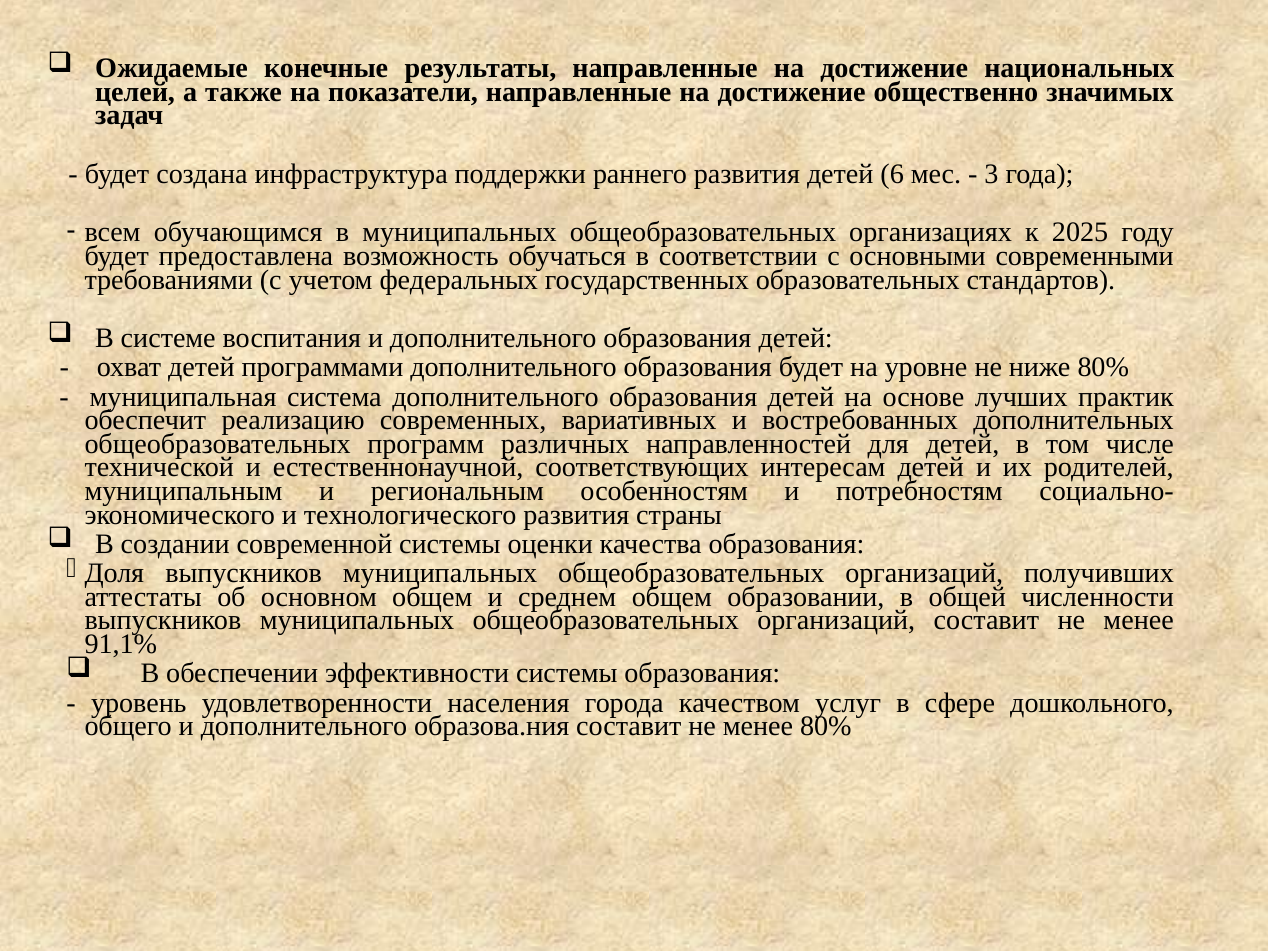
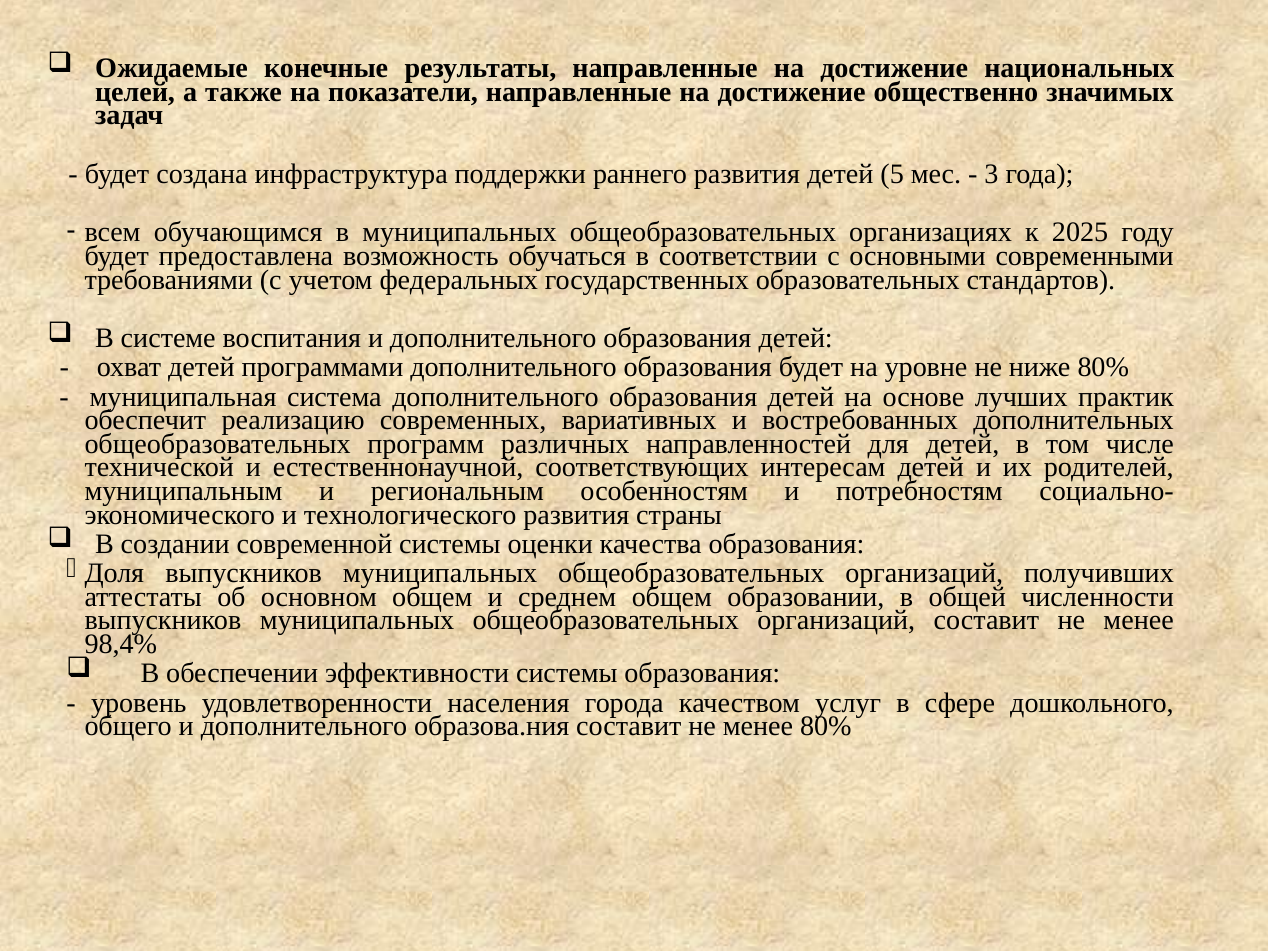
6: 6 -> 5 (892, 174)
91,1%: 91,1% -> 98,4% (121, 644)
